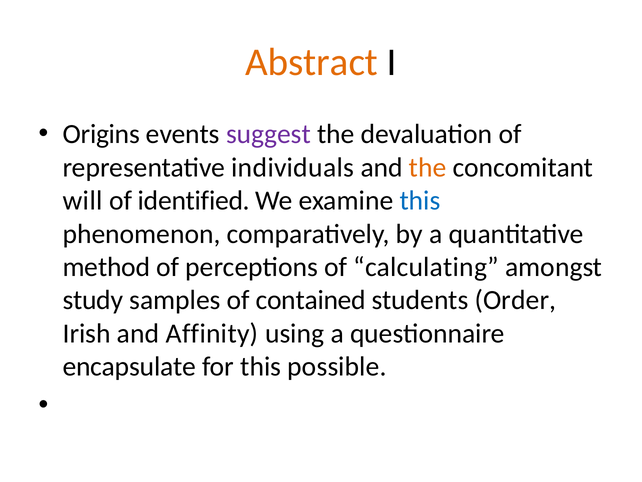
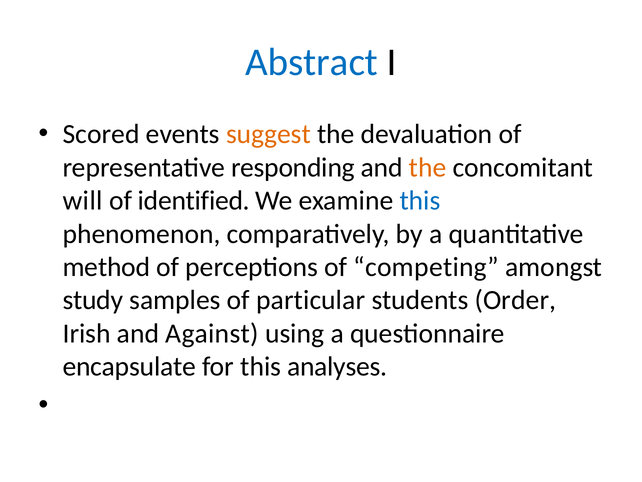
Abstract colour: orange -> blue (312, 62)
Origins: Origins -> Scored (101, 134)
suggest colour: purple -> orange (268, 134)
individuals: individuals -> responding (293, 167)
calculating: calculating -> competing (426, 267)
contained: contained -> particular (311, 300)
Affinity: Affinity -> Against (212, 333)
possible: possible -> analyses (337, 366)
